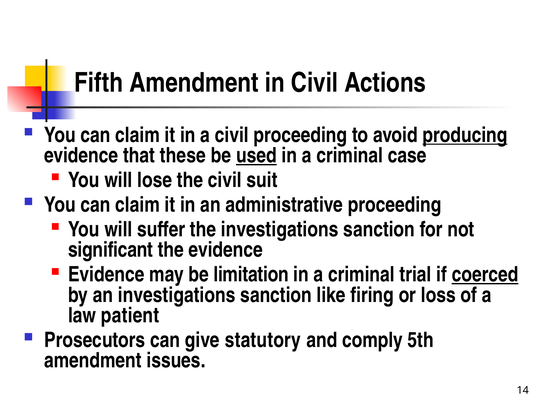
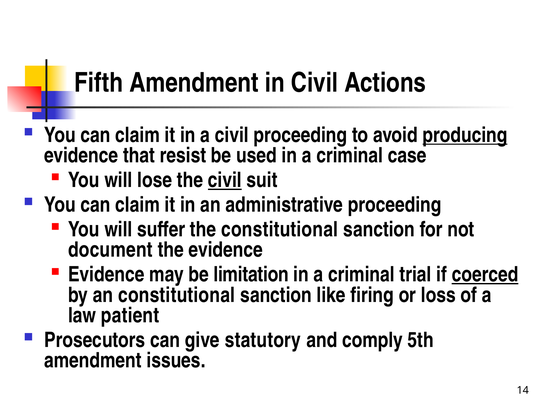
these: these -> resist (183, 155)
used underline: present -> none (256, 155)
civil underline: none -> present (225, 180)
the investigations: investigations -> constitutional (280, 229)
significant: significant -> document (110, 250)
an investigations: investigations -> constitutional (177, 295)
